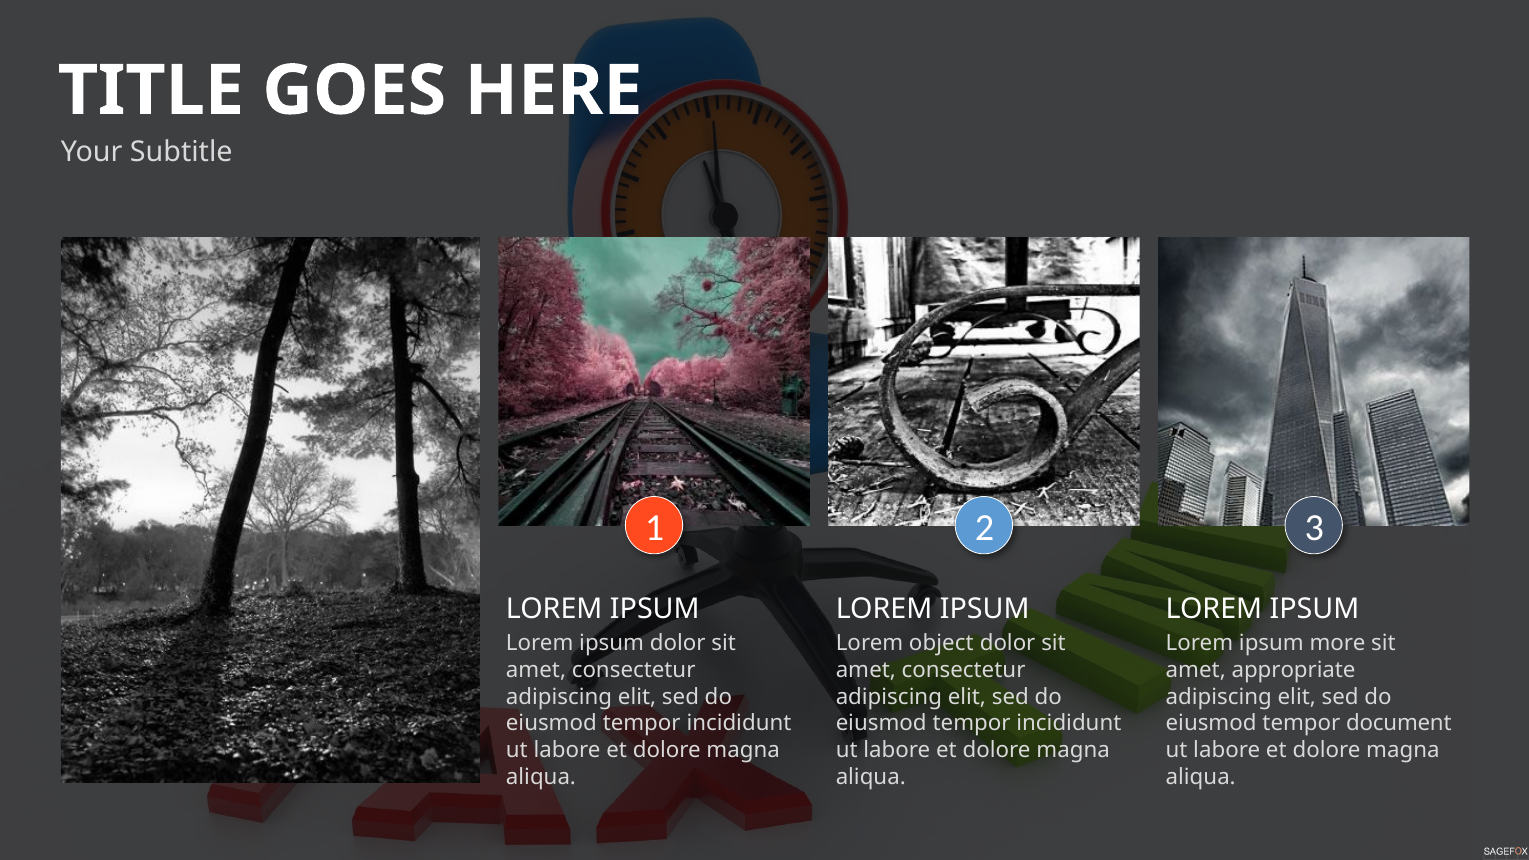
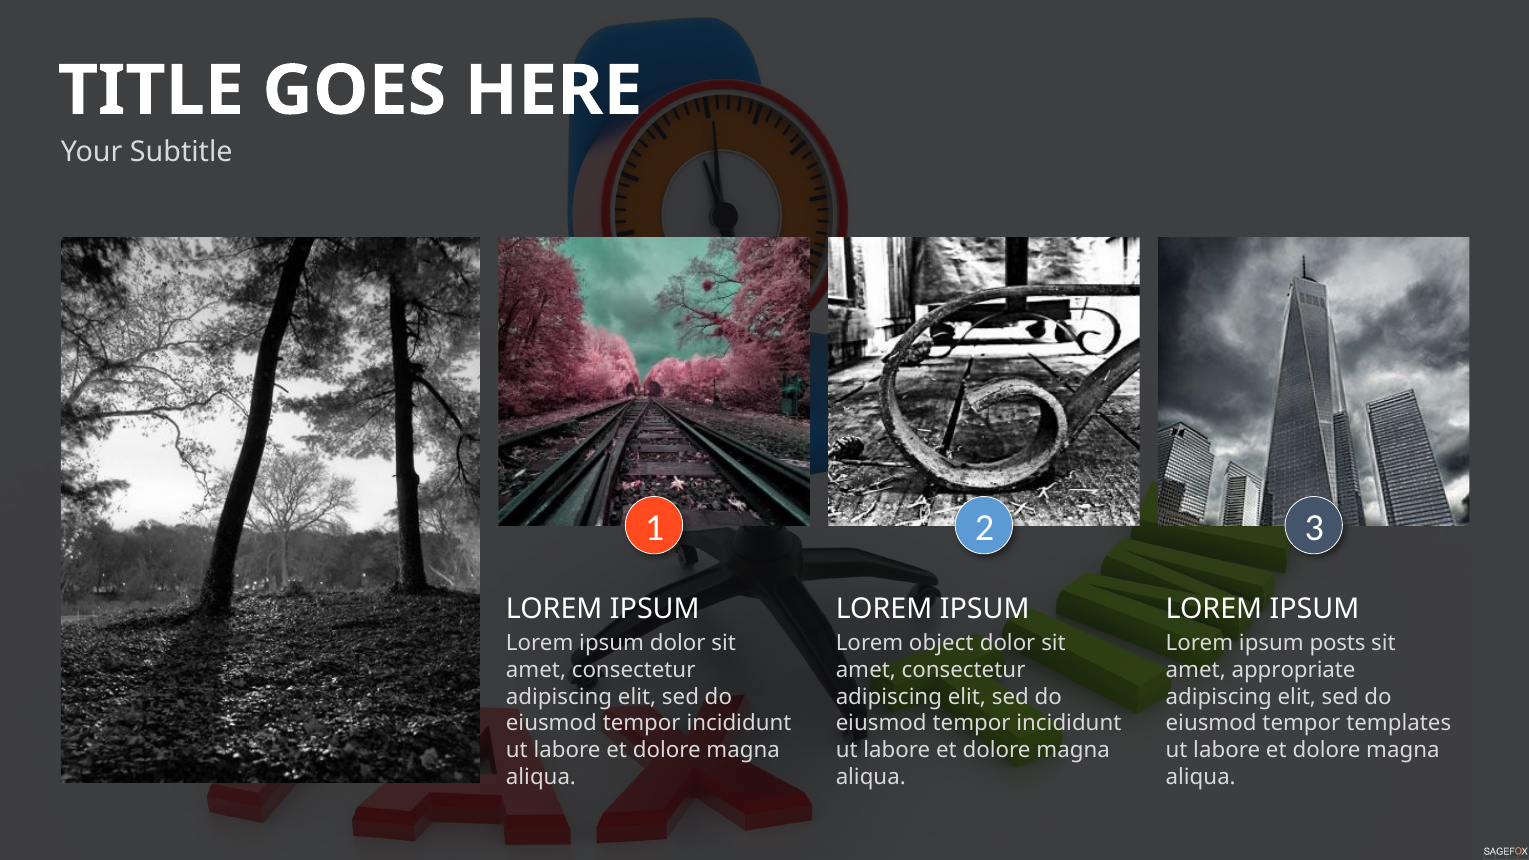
more: more -> posts (1338, 643)
document: document -> templates (1399, 724)
